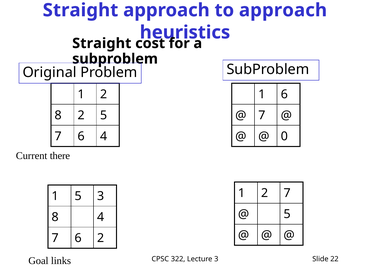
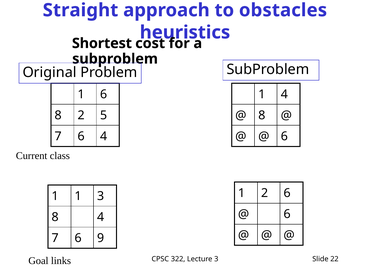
to approach: approach -> obstacles (283, 10)
Straight: Straight -> Shortest (102, 43)
2: 2 -> 6 (104, 94)
1 6: 6 -> 4 (284, 94)
7: 7 -> 8 (262, 115)
0: 0 -> 6 (284, 137)
there: there -> class (60, 156)
2 7: 7 -> 6 (287, 193)
1 5: 5 -> 1 (78, 196)
5: 5 -> 6 (287, 215)
6 2: 2 -> 9 (101, 239)
